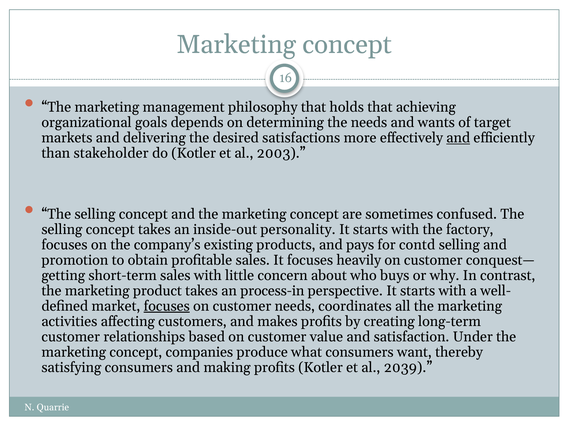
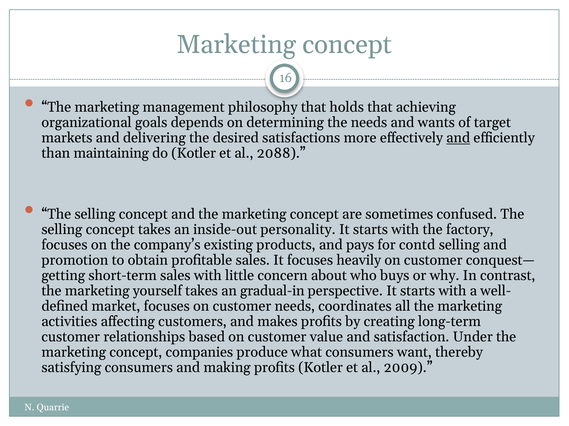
stakeholder: stakeholder -> maintaining (111, 153)
2003: 2003 -> 2088 (281, 153)
product: product -> yourself (157, 291)
process-in: process-in -> gradual-in (272, 291)
focuses underline: present -> none (167, 307)
2039: 2039 -> 2009 (408, 368)
